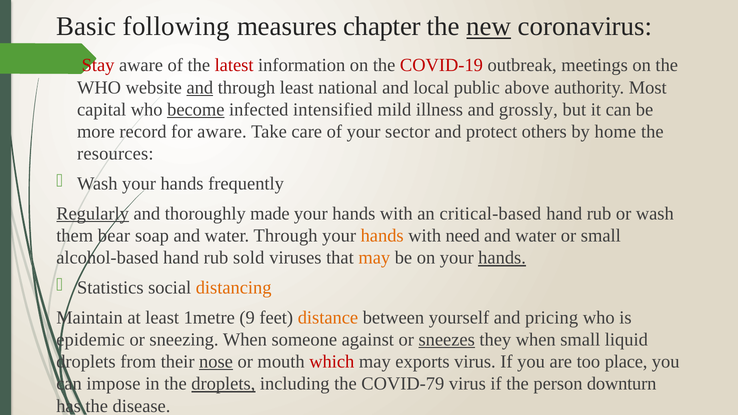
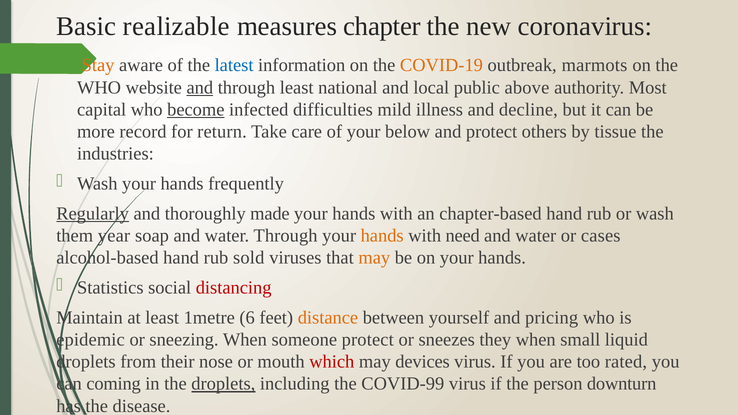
following: following -> realizable (176, 27)
new underline: present -> none (489, 27)
Stay colour: red -> orange (98, 65)
latest colour: red -> blue (234, 65)
COVID-19 colour: red -> orange (441, 65)
meetings: meetings -> marmots (594, 65)
intensified: intensified -> difficulties (333, 110)
grossly: grossly -> decline (528, 110)
for aware: aware -> return (222, 132)
sector: sector -> below (408, 132)
home: home -> tissue (615, 132)
resources: resources -> industries (115, 154)
critical-based: critical-based -> chapter-based (490, 214)
bear: bear -> year (114, 236)
or small: small -> cases (601, 236)
hands underline: present -> none (502, 258)
distancing colour: orange -> red (234, 288)
9: 9 -> 6 (247, 318)
someone against: against -> protect (368, 340)
sneezes underline: present -> none (447, 340)
nose underline: present -> none (216, 362)
exports: exports -> devices (423, 362)
place: place -> rated (626, 362)
impose: impose -> coming (114, 384)
COVID-79: COVID-79 -> COVID-99 (403, 384)
